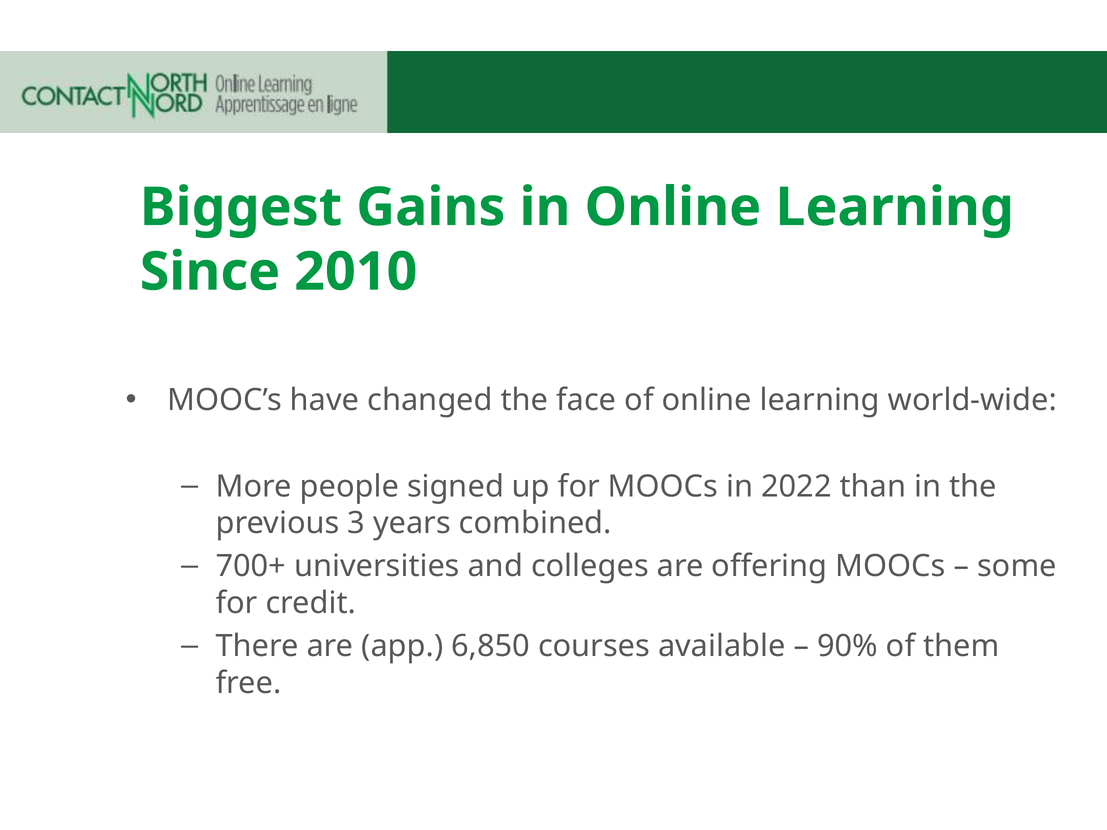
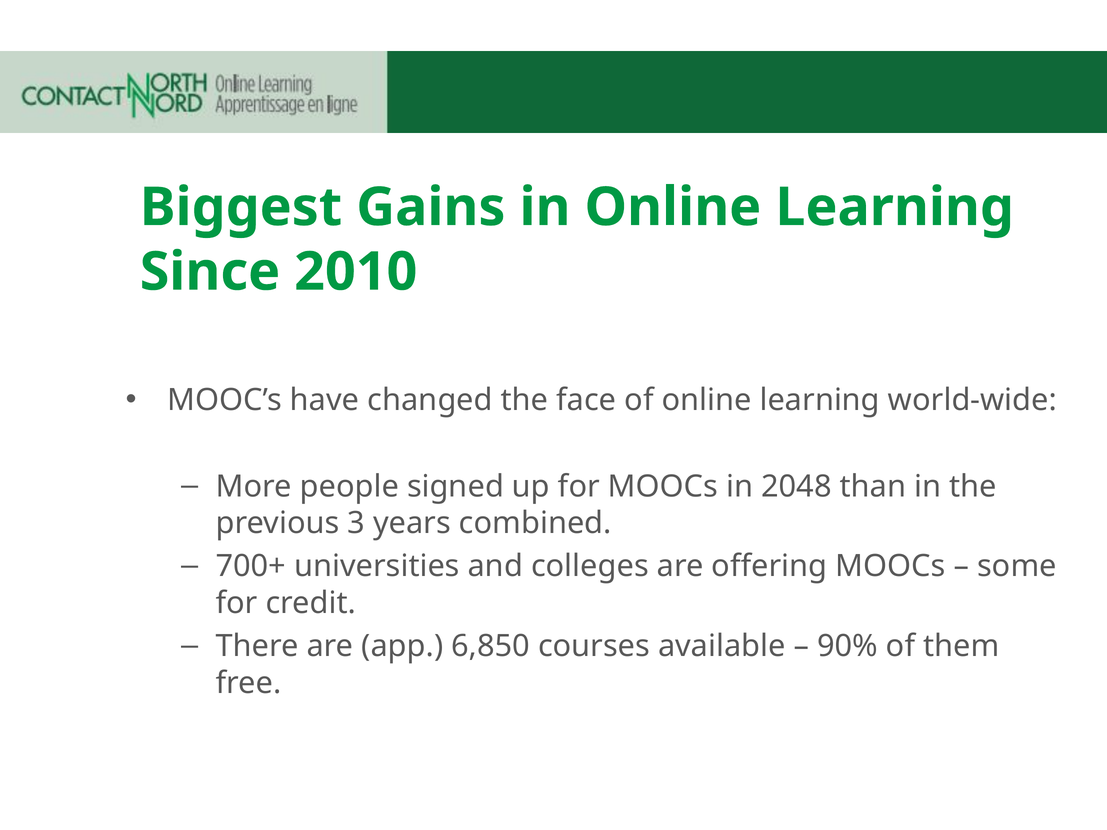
2022: 2022 -> 2048 (796, 487)
